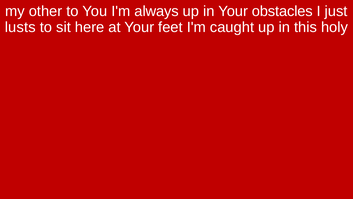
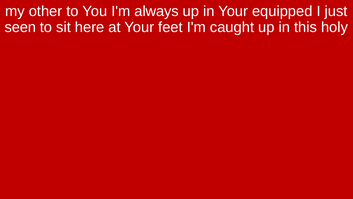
obstacles: obstacles -> equipped (282, 11)
lusts: lusts -> seen (20, 27)
